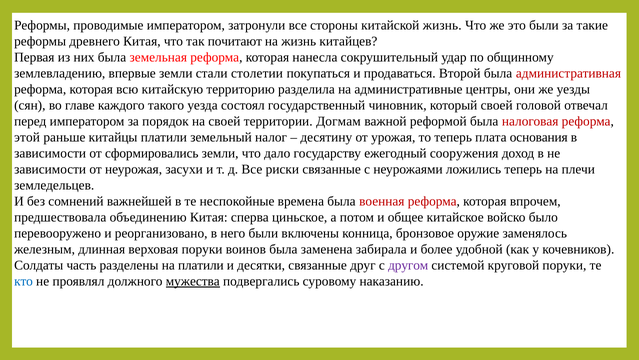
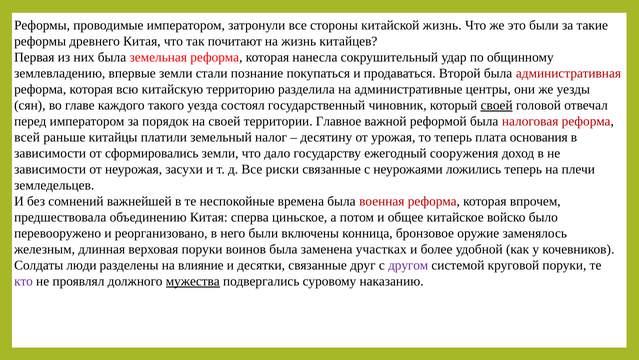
столетии: столетии -> познание (257, 73)
своей underline: none -> present (497, 105)
Догмам: Догмам -> Главное (339, 121)
этой: этой -> всей (27, 137)
забирала: забирала -> участках (381, 249)
часть: часть -> люди (81, 265)
на платили: платили -> влияние (201, 265)
кто colour: blue -> purple (24, 281)
